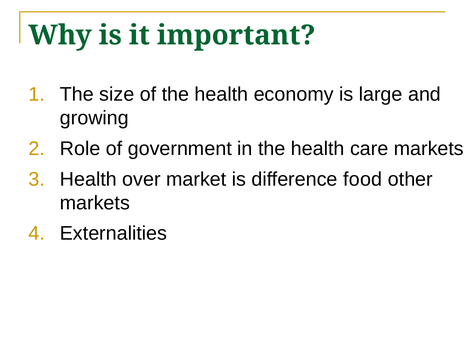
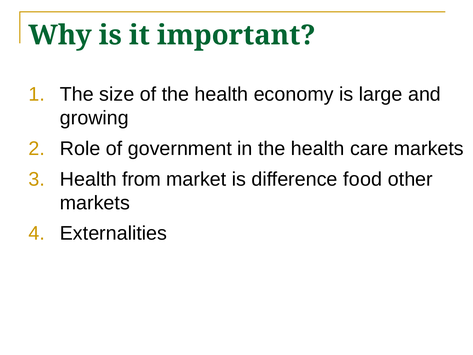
over: over -> from (142, 179)
